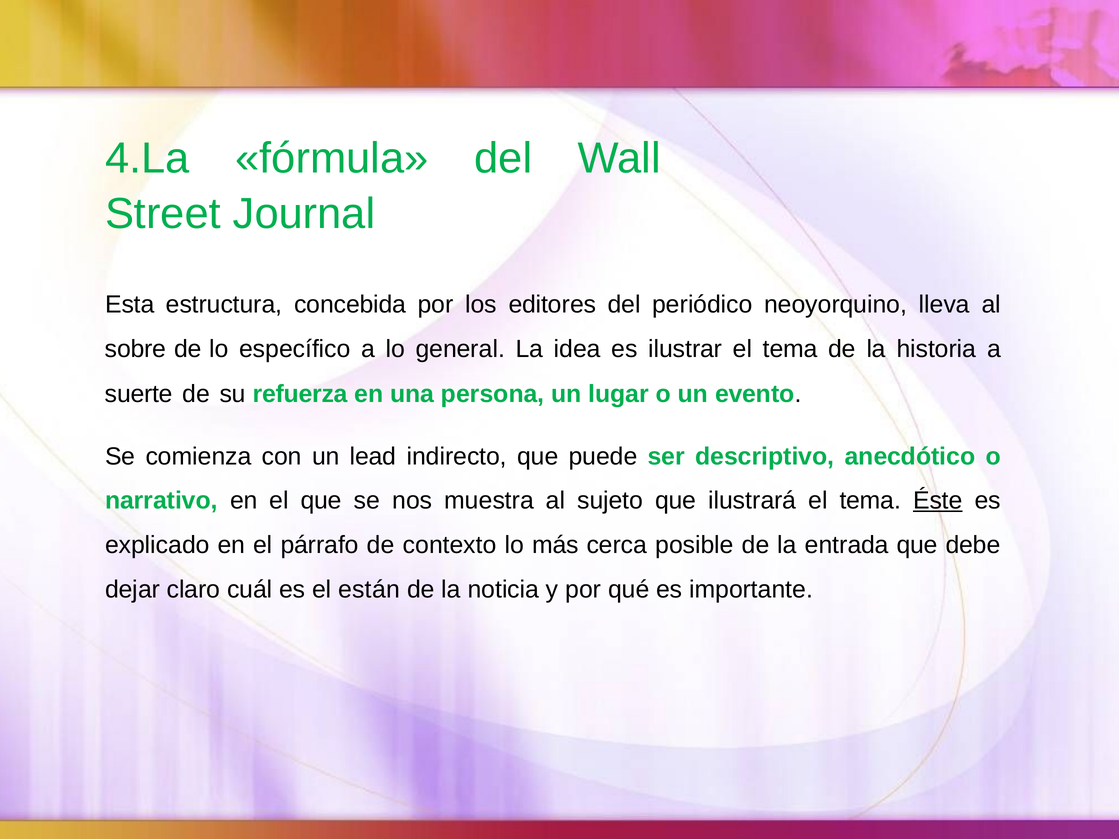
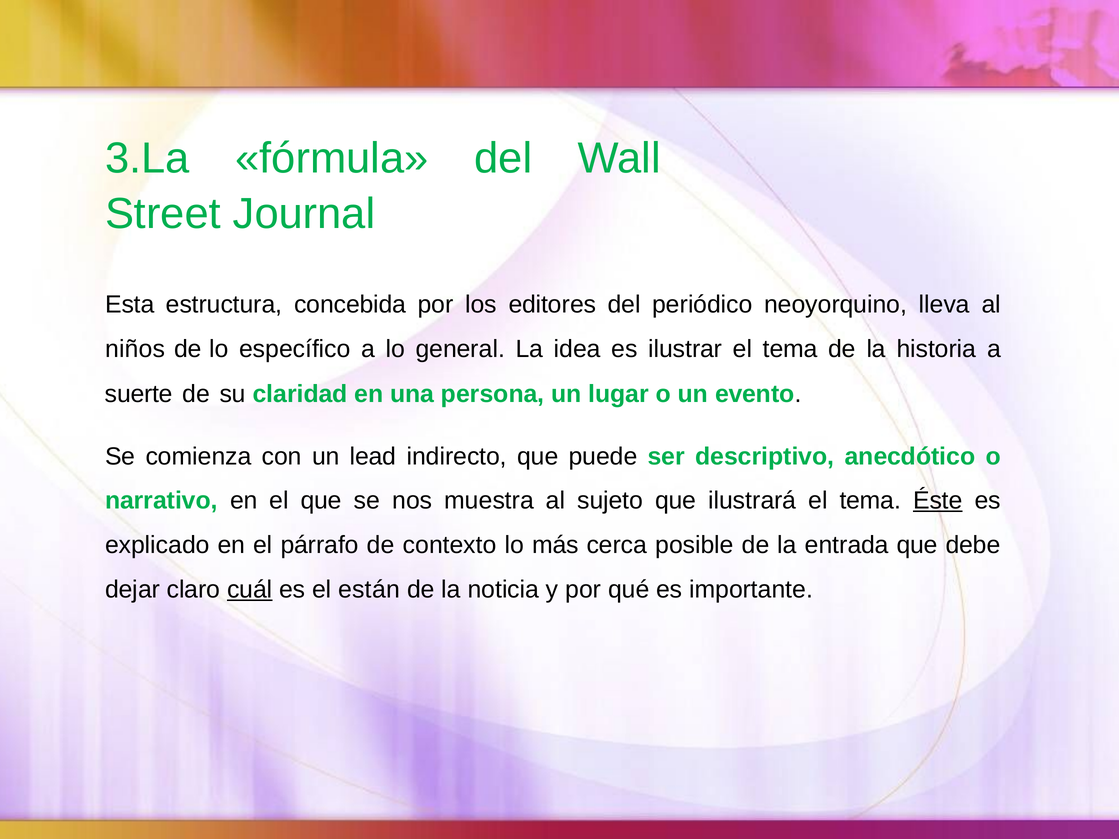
4.La: 4.La -> 3.La (147, 158)
sobre: sobre -> niños (135, 349)
refuerza: refuerza -> claridad (300, 394)
cuál underline: none -> present (250, 590)
